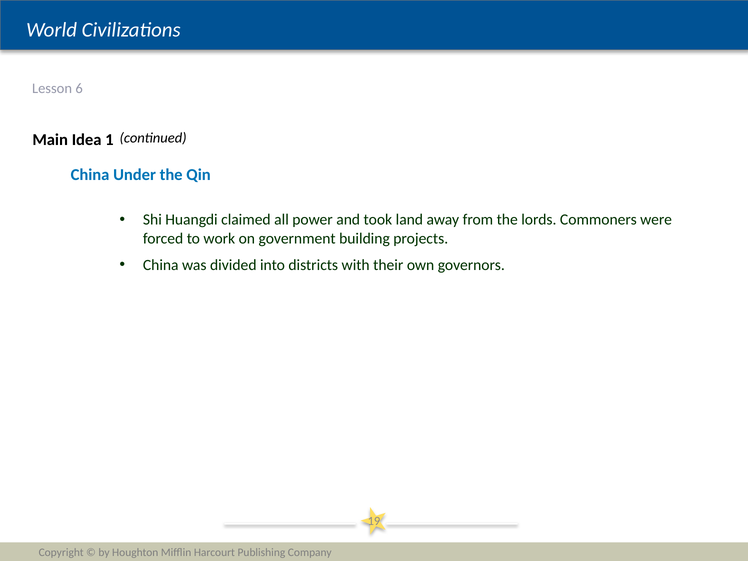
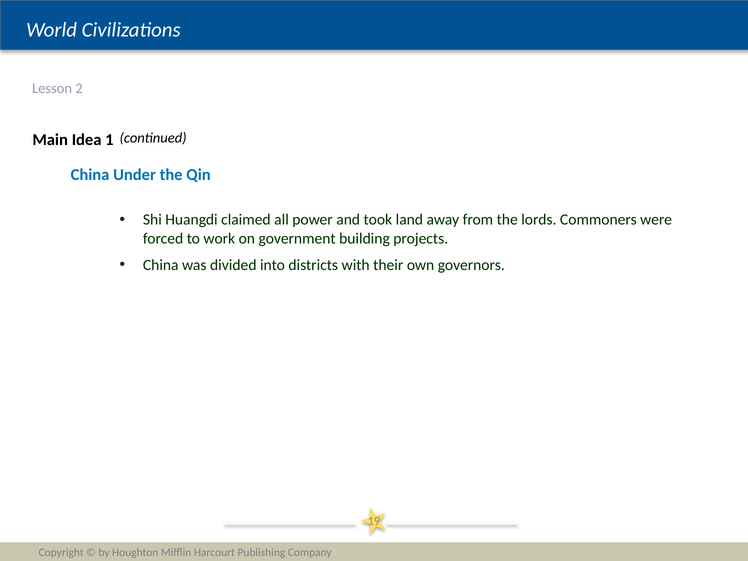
6: 6 -> 2 (79, 88)
